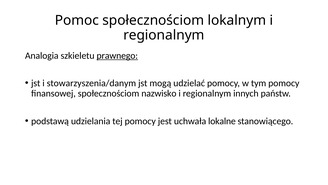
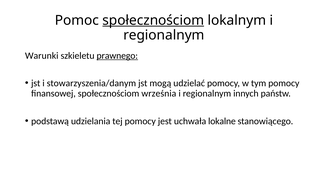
społecznościom underline: none -> present (153, 20)
Analogia: Analogia -> Warunki (42, 55)
nazwisko: nazwisko -> września (159, 93)
